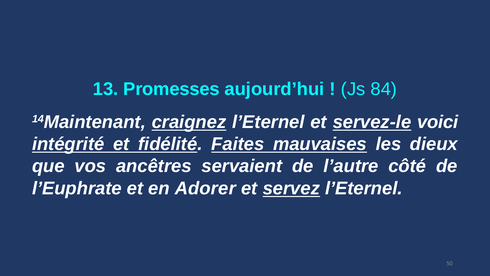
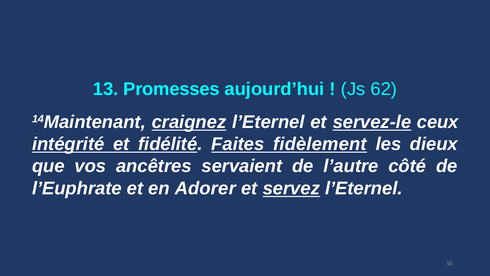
84: 84 -> 62 (384, 89)
voici: voici -> ceux (438, 122)
mauvaises: mauvaises -> fidèlement (320, 144)
